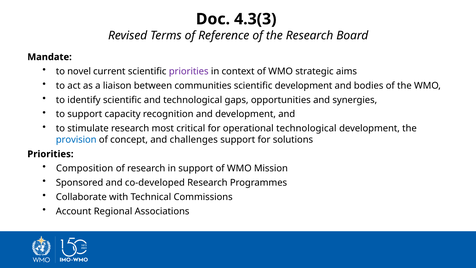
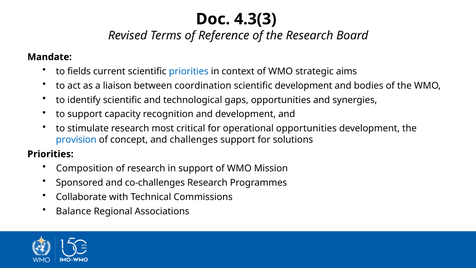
novel: novel -> fields (79, 71)
priorities colour: purple -> blue (189, 71)
communities: communities -> coordination (203, 86)
operational technological: technological -> opportunities (306, 128)
co-developed: co-developed -> co-challenges (155, 183)
Account: Account -> Balance (74, 211)
